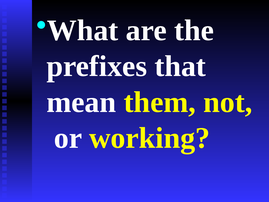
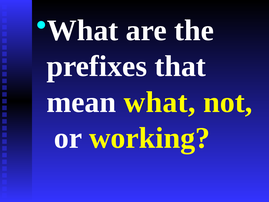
mean them: them -> what (160, 102)
